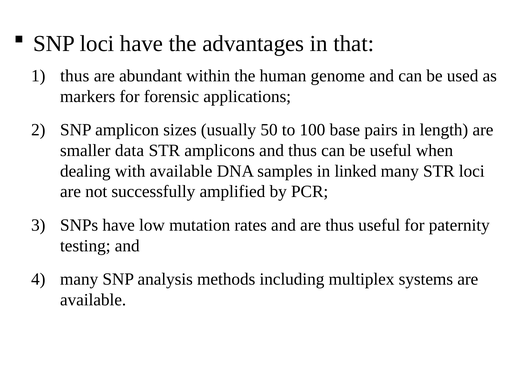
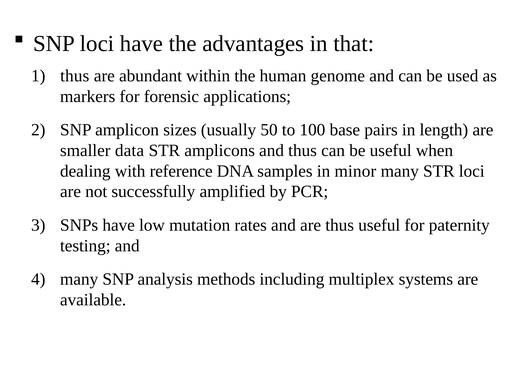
with available: available -> reference (181, 171)
linked: linked -> minor (355, 171)
